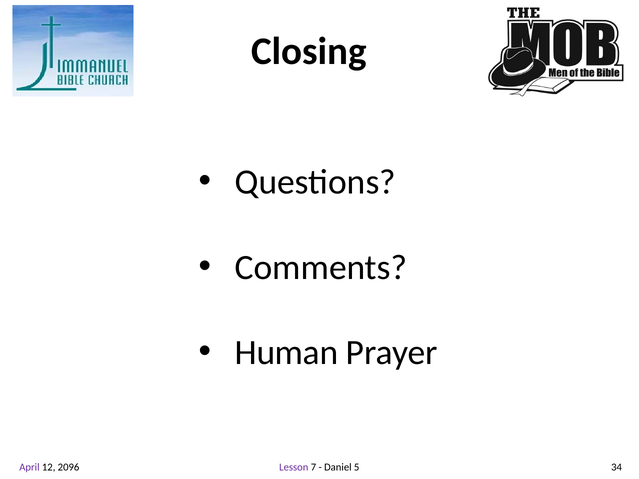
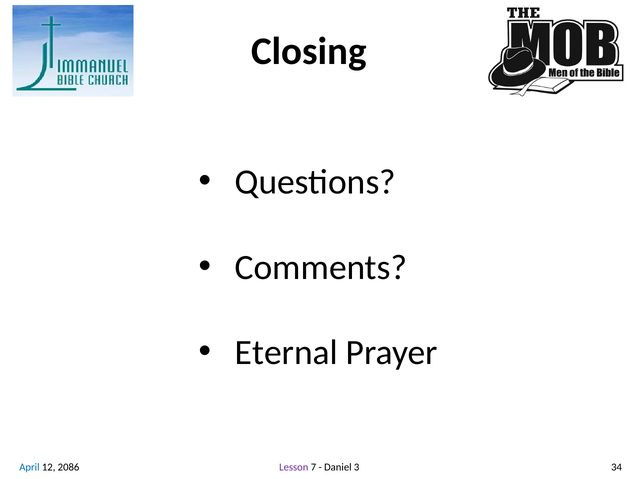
Human: Human -> Eternal (286, 353)
5: 5 -> 3 (357, 467)
April colour: purple -> blue (29, 467)
2096: 2096 -> 2086 (69, 467)
